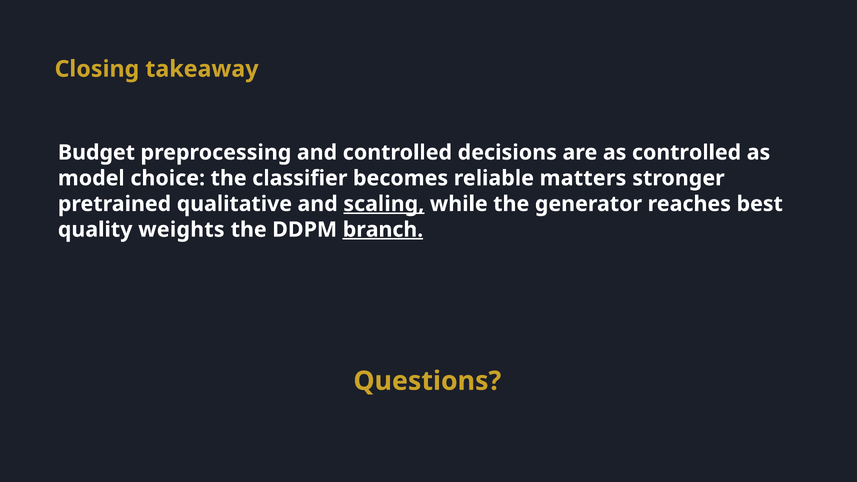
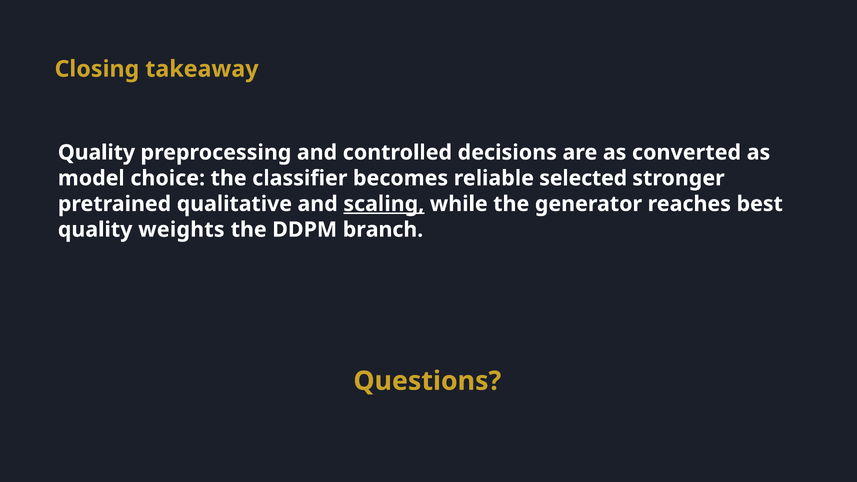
Budget: Budget -> Quality (96, 153)
as controlled: controlled -> converted (687, 153)
matters: matters -> selected (583, 178)
branch underline: present -> none (383, 230)
